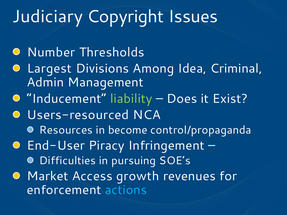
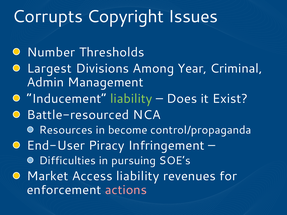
Judiciary: Judiciary -> Corrupts (48, 17)
Idea: Idea -> Year (192, 69)
Users-resourced: Users-resourced -> Battle-resourced (78, 115)
Access growth: growth -> liability (138, 176)
actions colour: light blue -> pink (126, 190)
